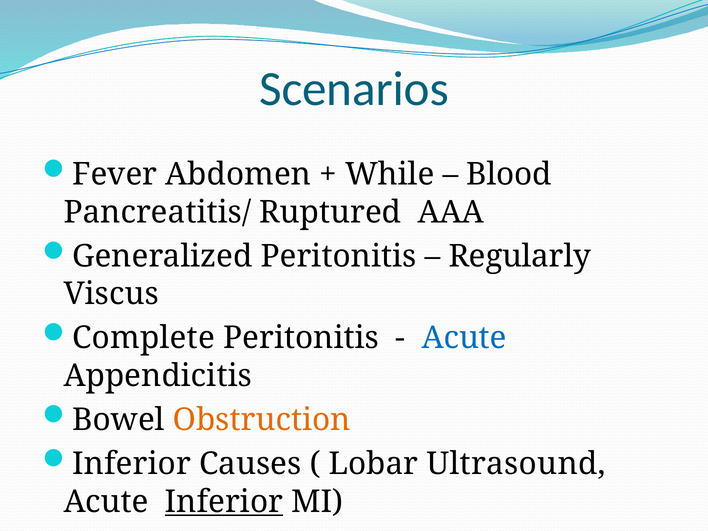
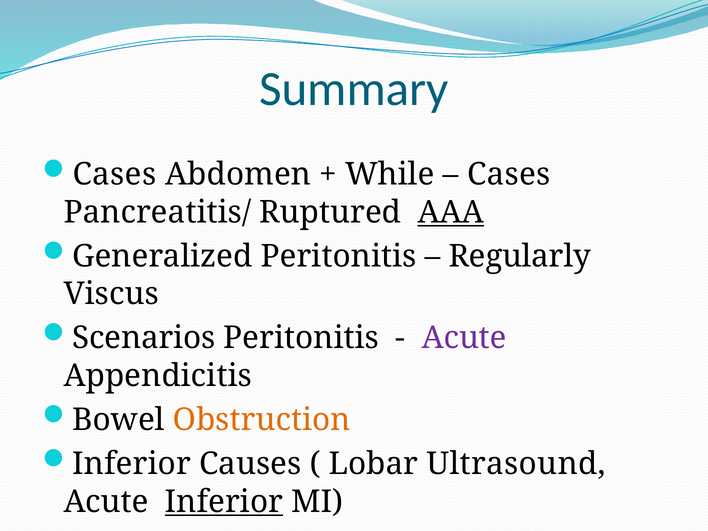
Scenarios: Scenarios -> Summary (354, 89)
Fever: Fever -> Cases (114, 174)
Blood: Blood -> Cases (509, 174)
AAA underline: none -> present (451, 212)
Complete: Complete -> Scenarios (144, 338)
Acute colour: blue -> purple (464, 338)
